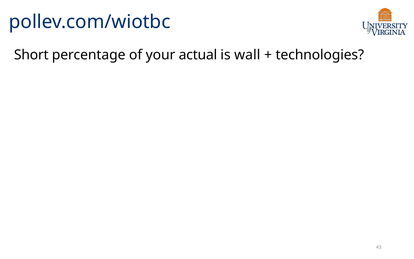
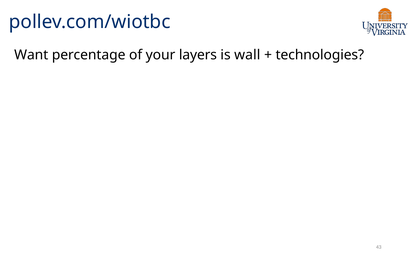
Short: Short -> Want (31, 55)
actual: actual -> layers (198, 55)
